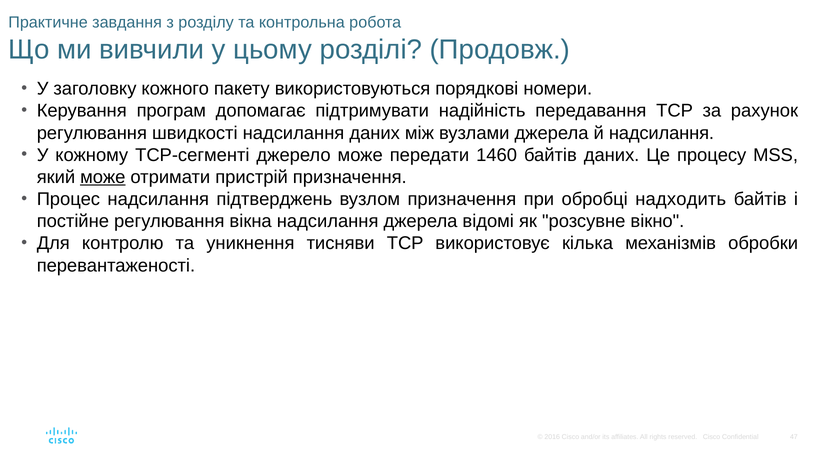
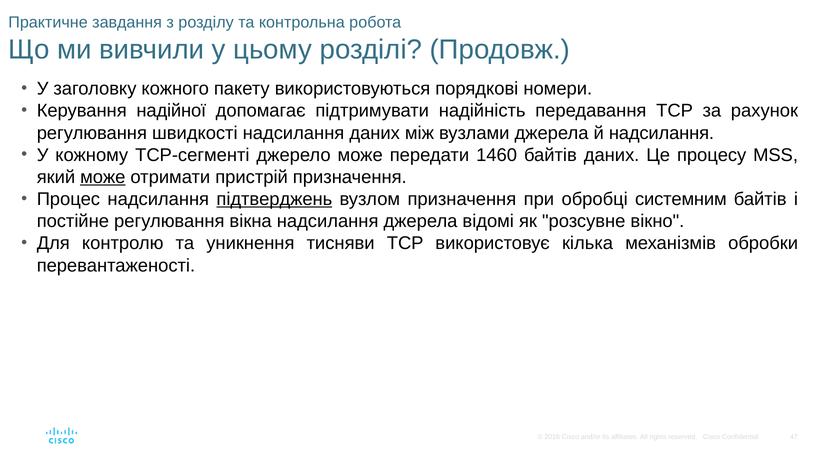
програм: програм -> надійної (171, 111)
підтверджень underline: none -> present (274, 199)
надходить: надходить -> системним (681, 199)
